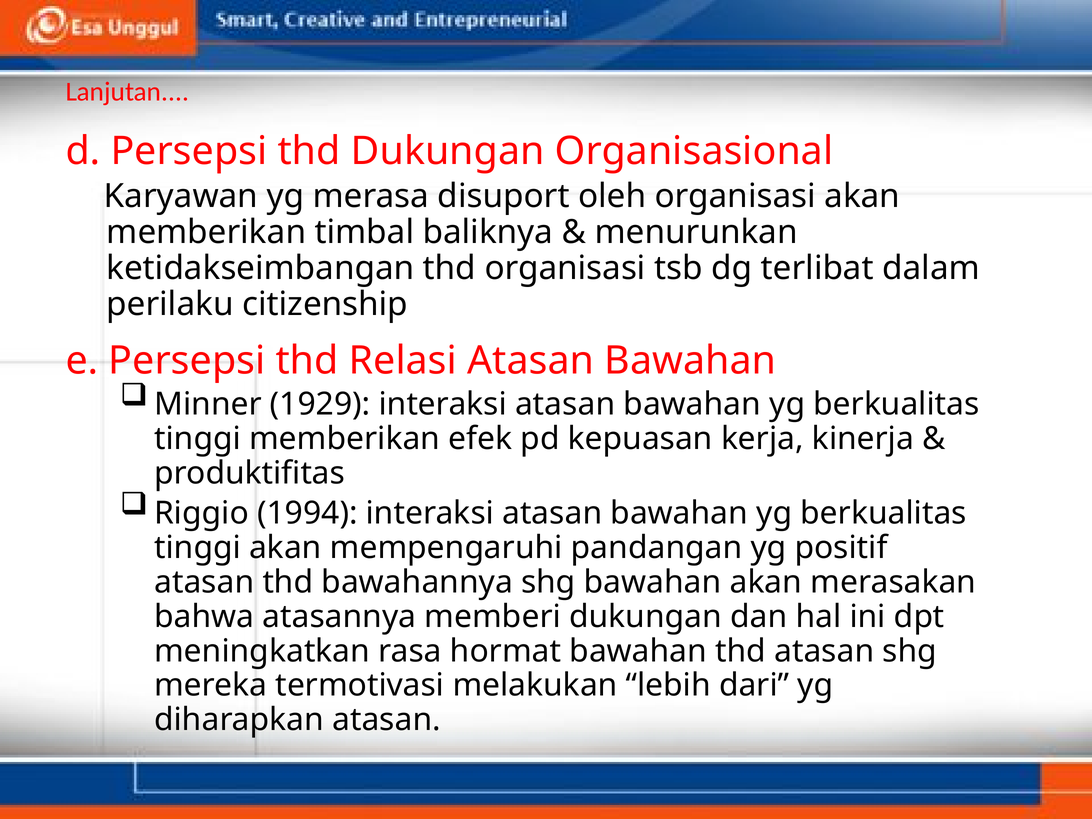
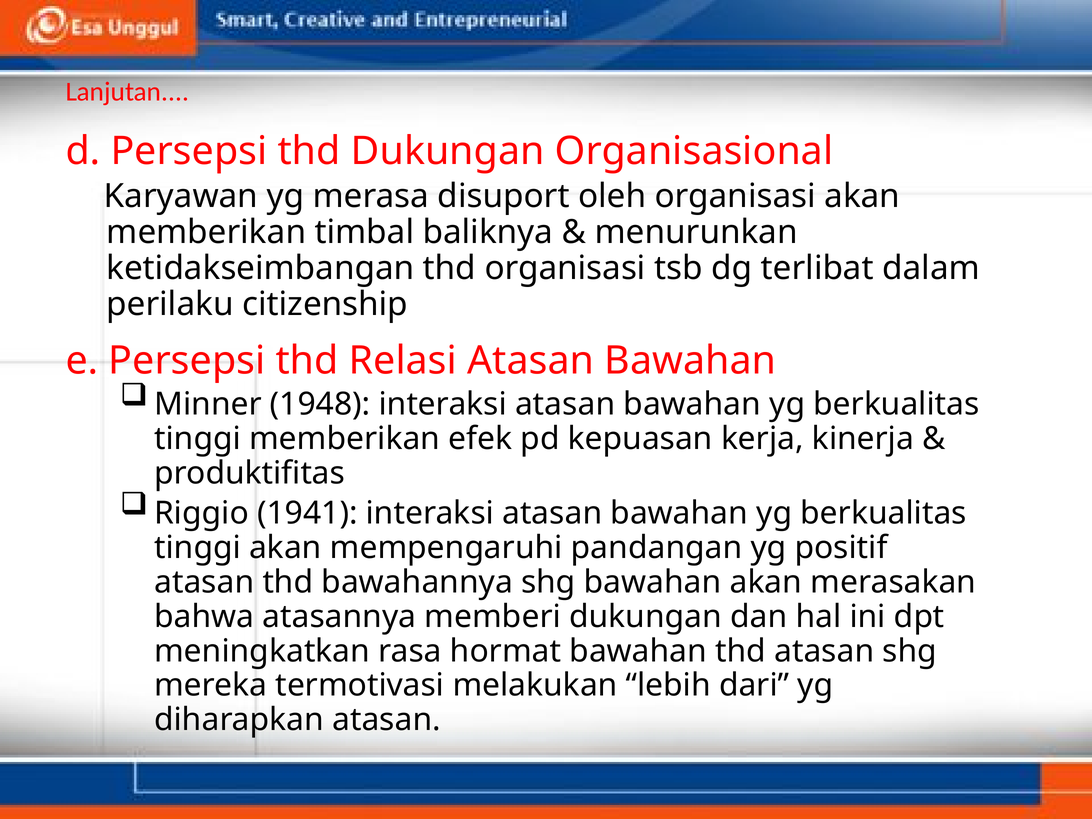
1929: 1929 -> 1948 (320, 404)
1994: 1994 -> 1941 (307, 513)
